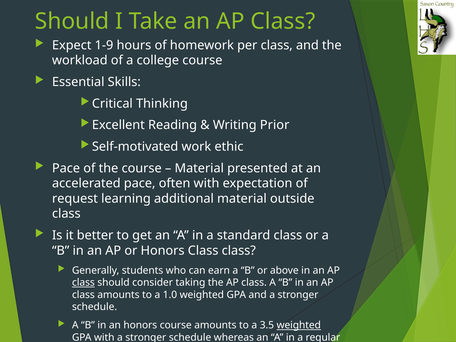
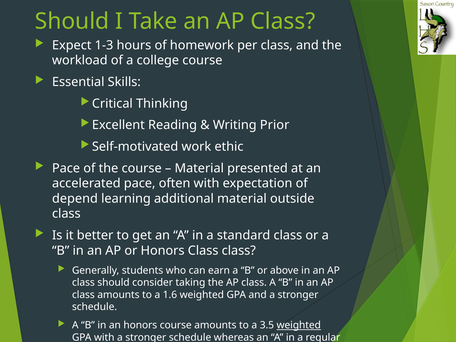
1-9: 1-9 -> 1-3 (104, 45)
request: request -> depend (75, 199)
class underline: present -> none (83, 283)
1.0: 1.0 -> 1.6 (170, 295)
